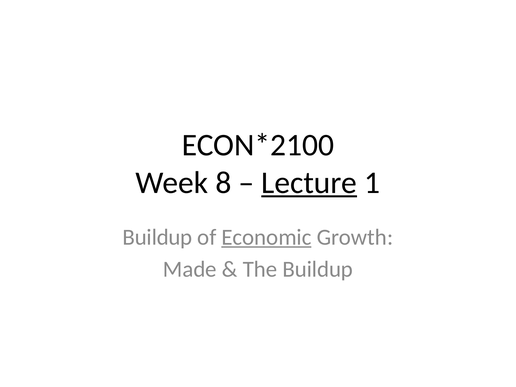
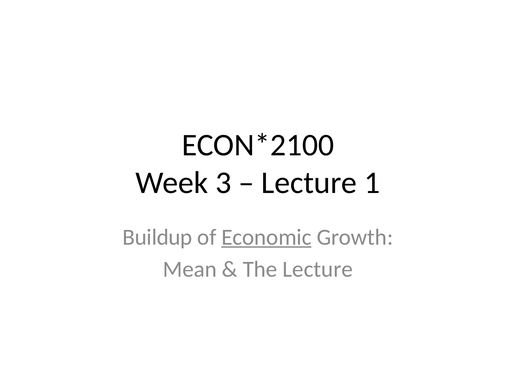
8: 8 -> 3 (223, 183)
Lecture underline: present -> none (309, 183)
Made: Made -> Mean (190, 269)
The Buildup: Buildup -> Lecture (318, 269)
